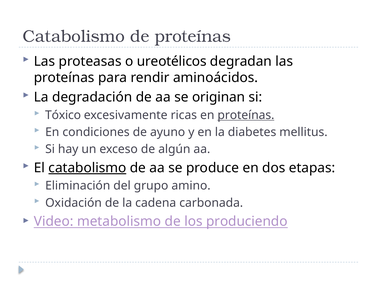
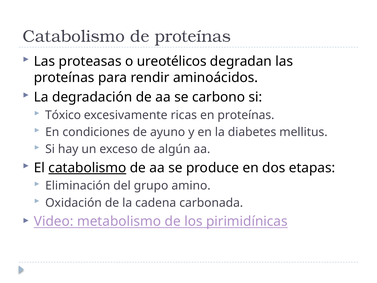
originan: originan -> carbono (219, 97)
proteínas underline: present -> none (246, 115)
produciendo: produciendo -> pirimidínicas (247, 221)
